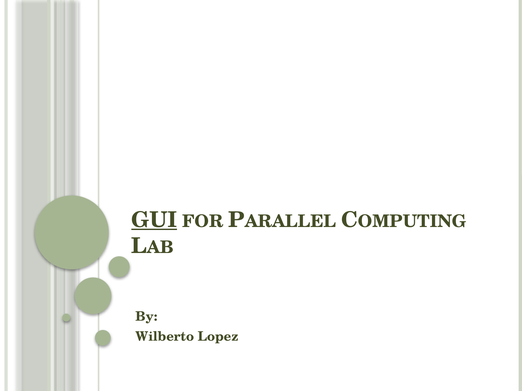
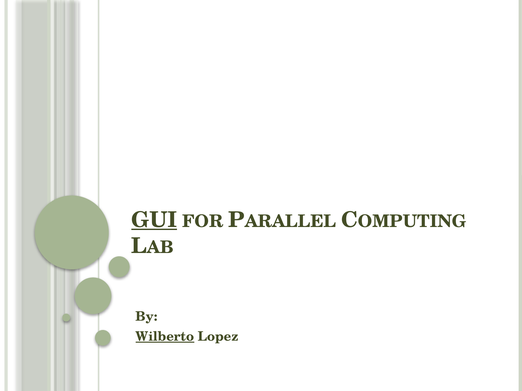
Wilberto underline: none -> present (165, 337)
